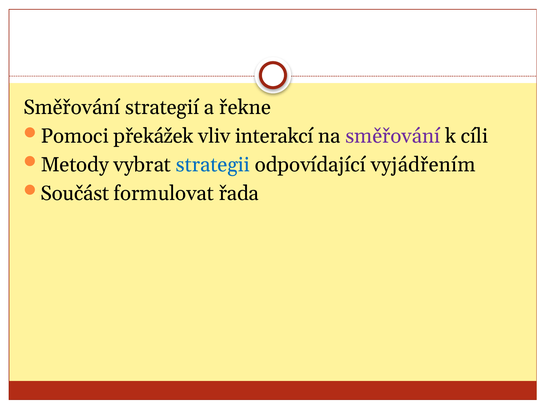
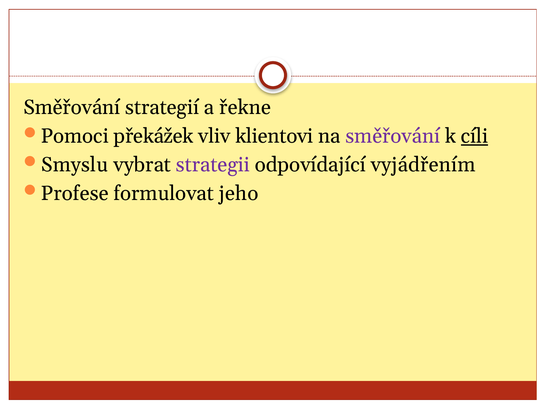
interakcí: interakcí -> klientovi (274, 136)
cíli underline: none -> present (475, 136)
Metody: Metody -> Smyslu (75, 165)
strategii colour: blue -> purple (213, 165)
Součást: Součást -> Profese (75, 194)
řada: řada -> jeho (239, 194)
